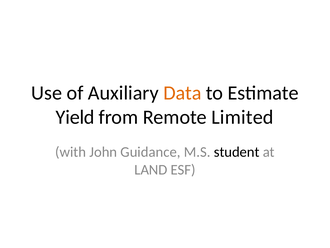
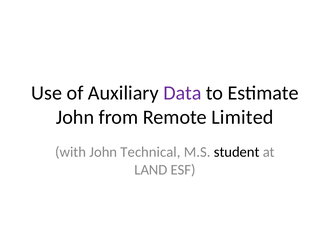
Data colour: orange -> purple (182, 93)
Yield: Yield -> John (75, 117)
Guidance: Guidance -> Technical (150, 152)
